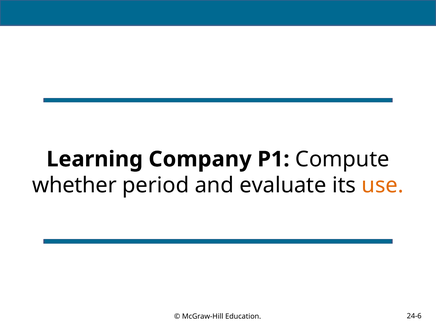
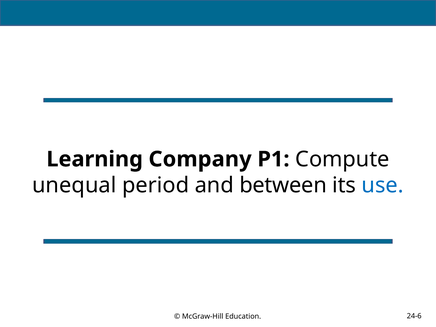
whether: whether -> unequal (74, 185)
evaluate: evaluate -> between (283, 185)
use colour: orange -> blue (383, 185)
